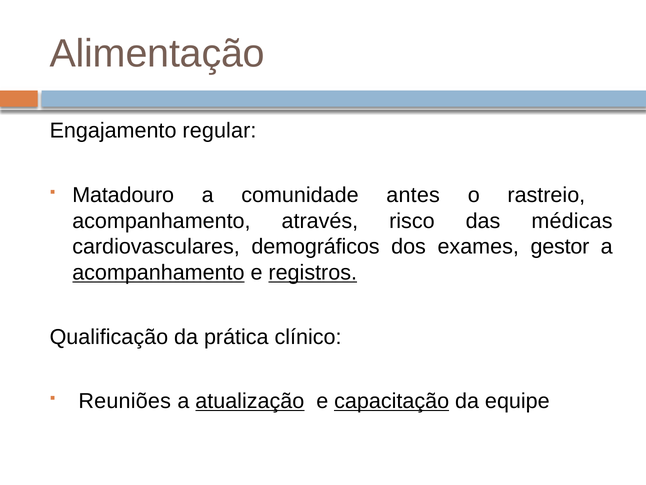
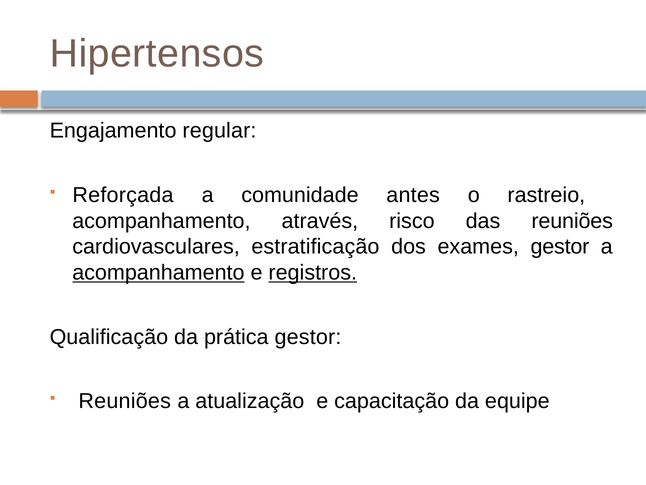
Alimentação: Alimentação -> Hipertensos (157, 54)
Matadouro: Matadouro -> Reforçada (123, 195)
das médicas: médicas -> reuniões (572, 221)
demográficos: demográficos -> estratificação (315, 247)
prática clínico: clínico -> gestor (308, 337)
atualização underline: present -> none (250, 401)
capacitação underline: present -> none (392, 401)
